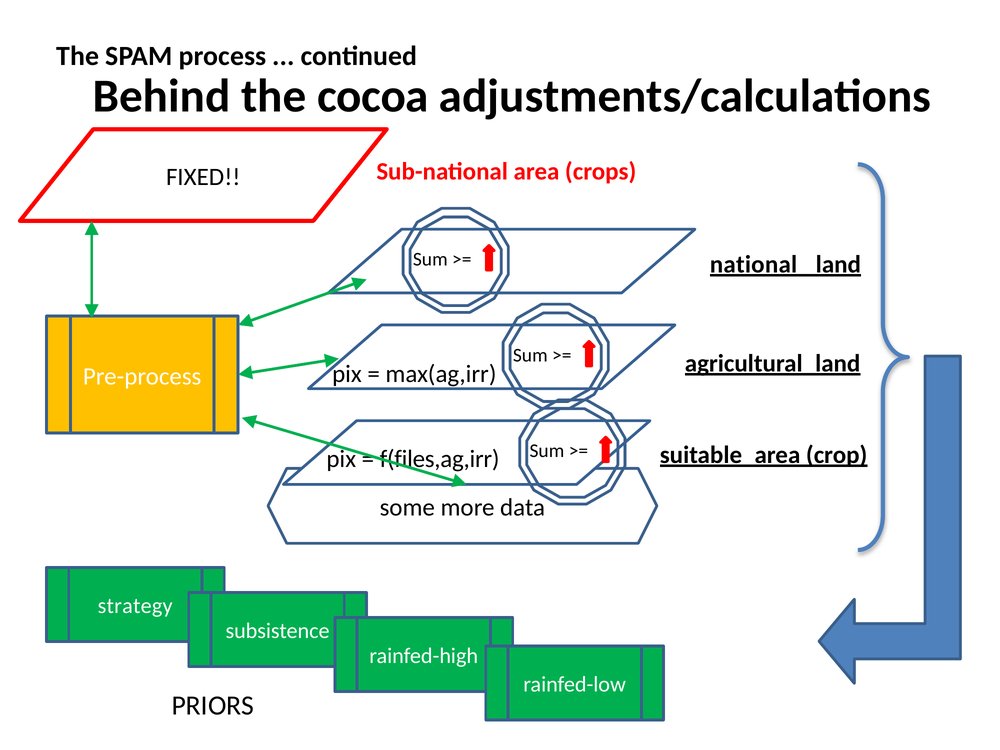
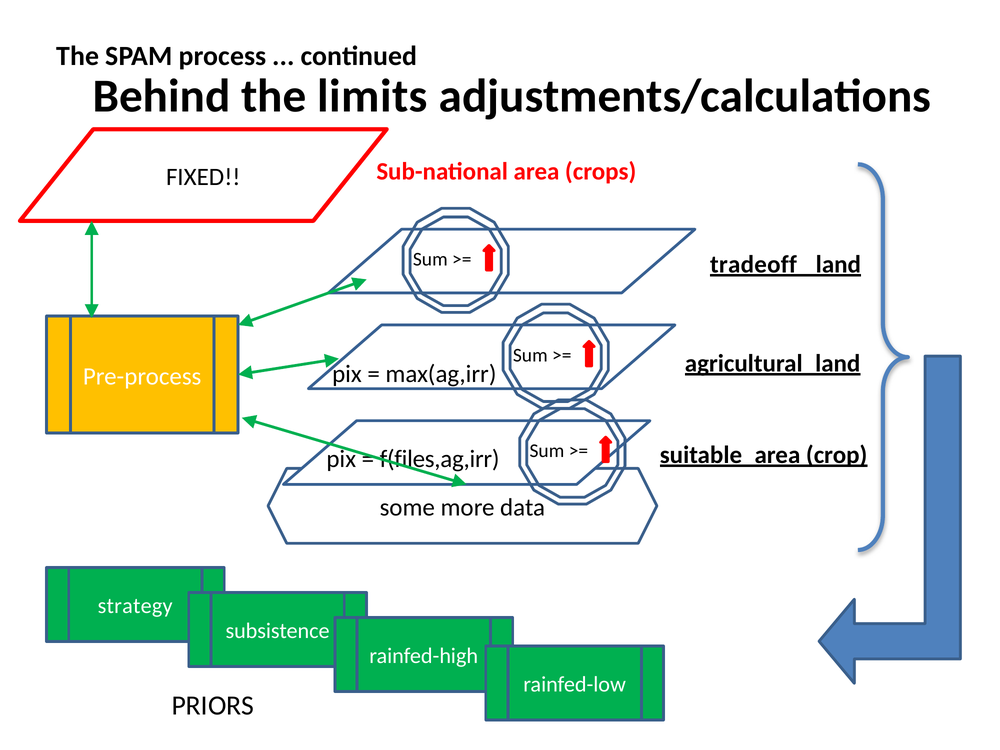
cocoa: cocoa -> limits (372, 96)
national_: national_ -> tradeoff_ (760, 265)
